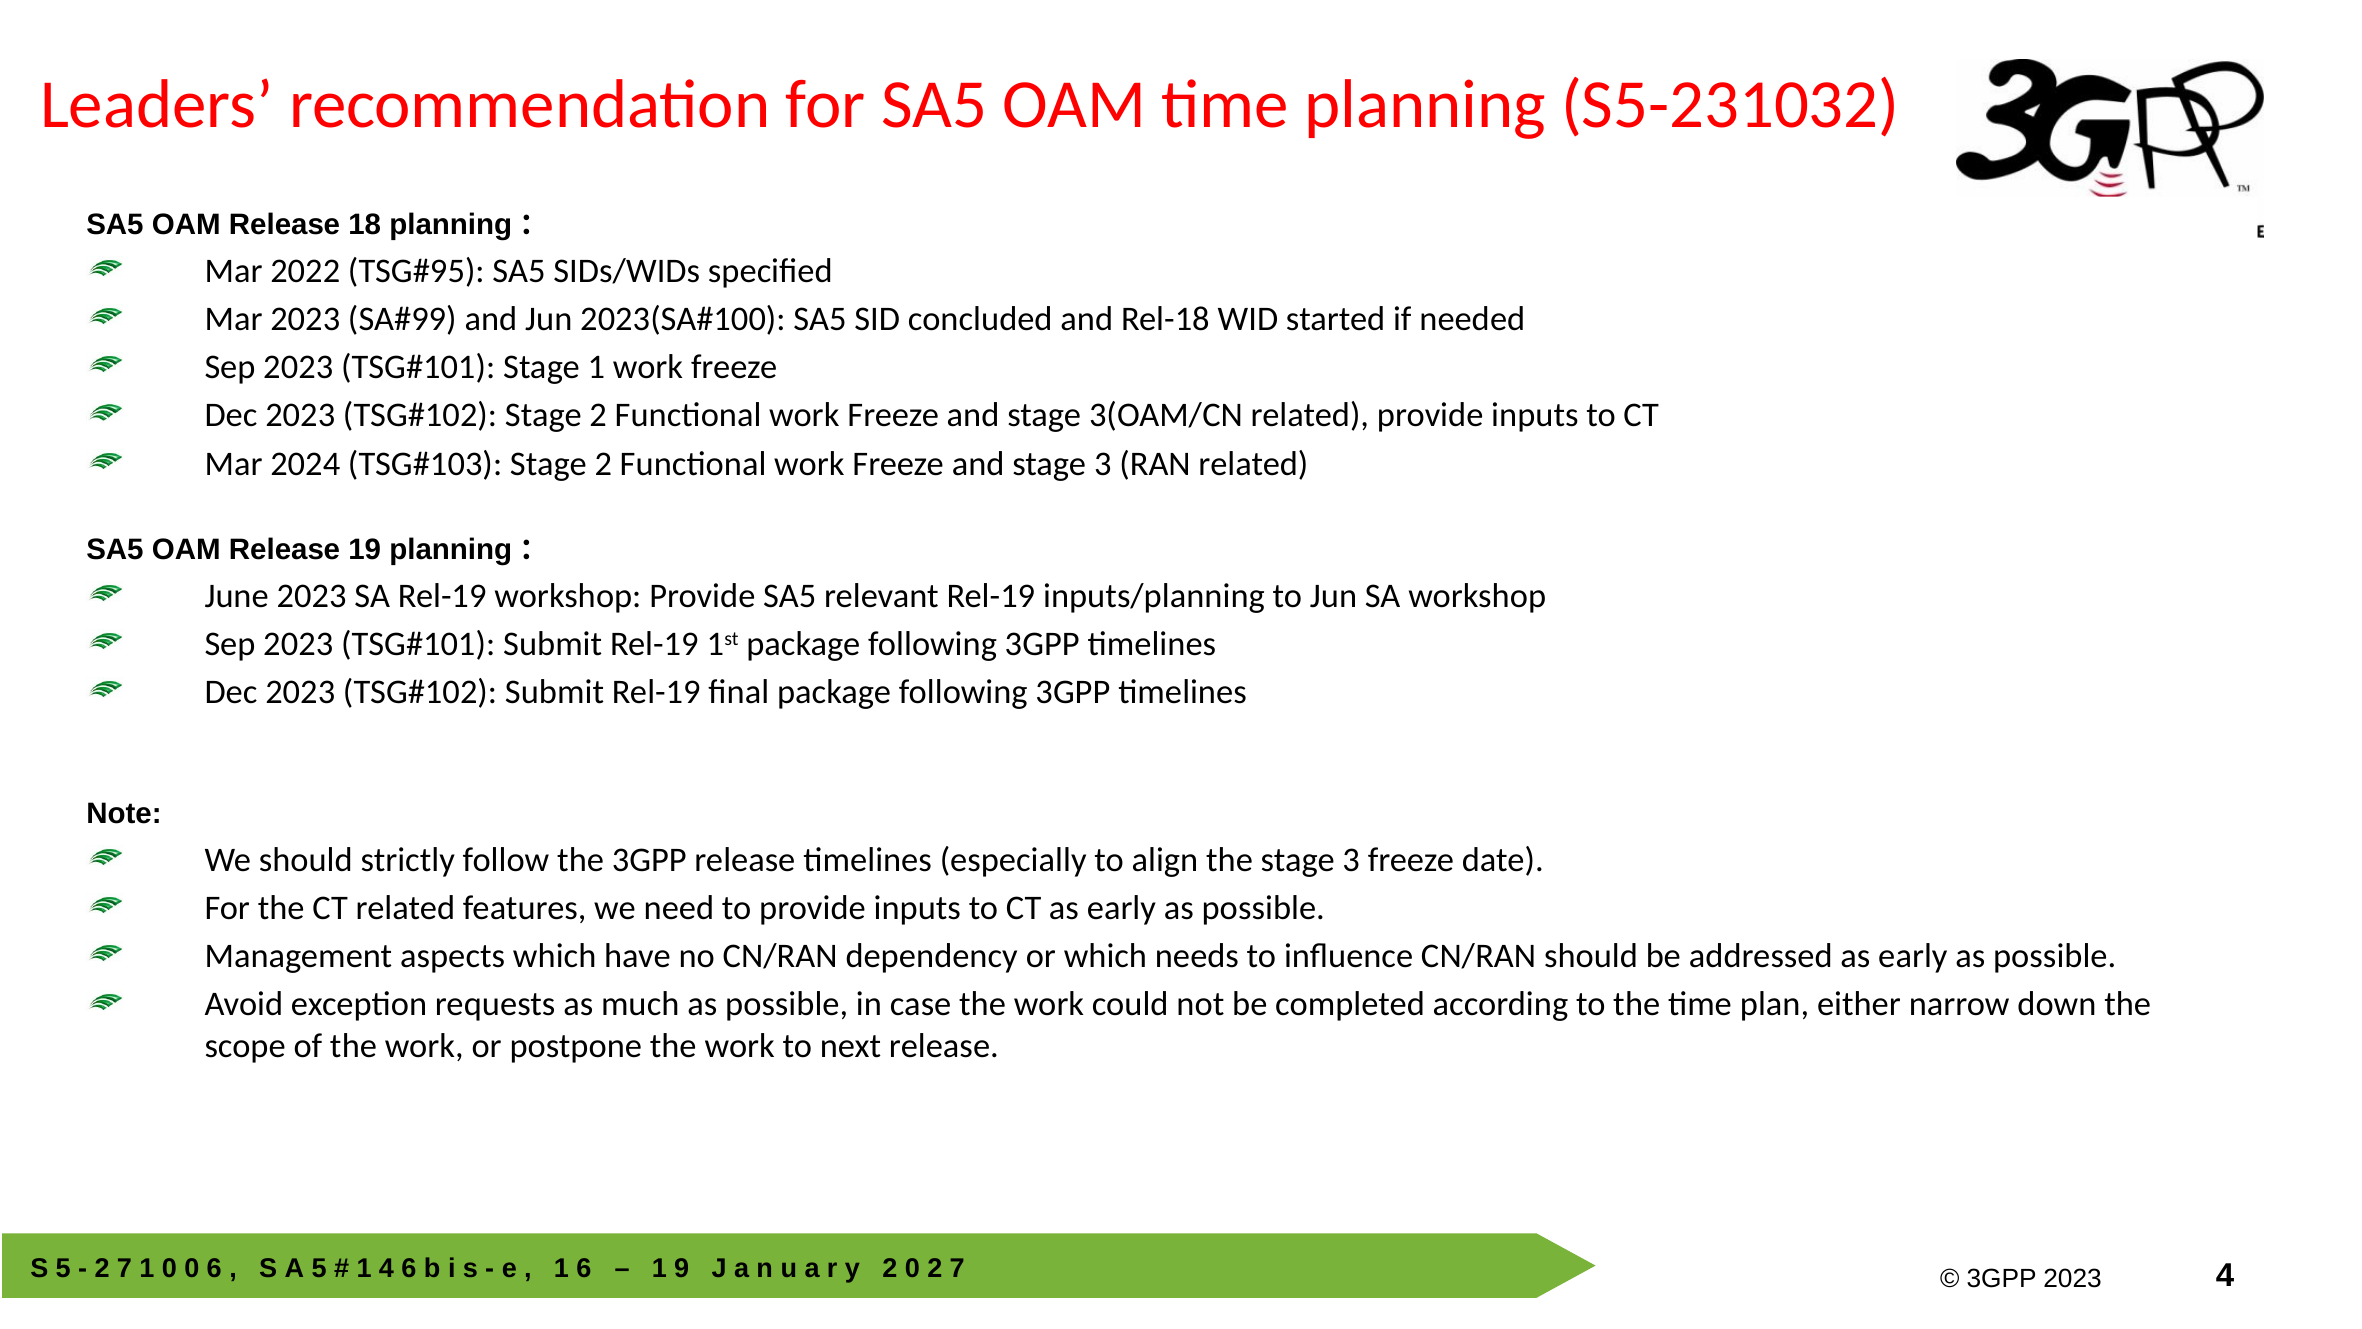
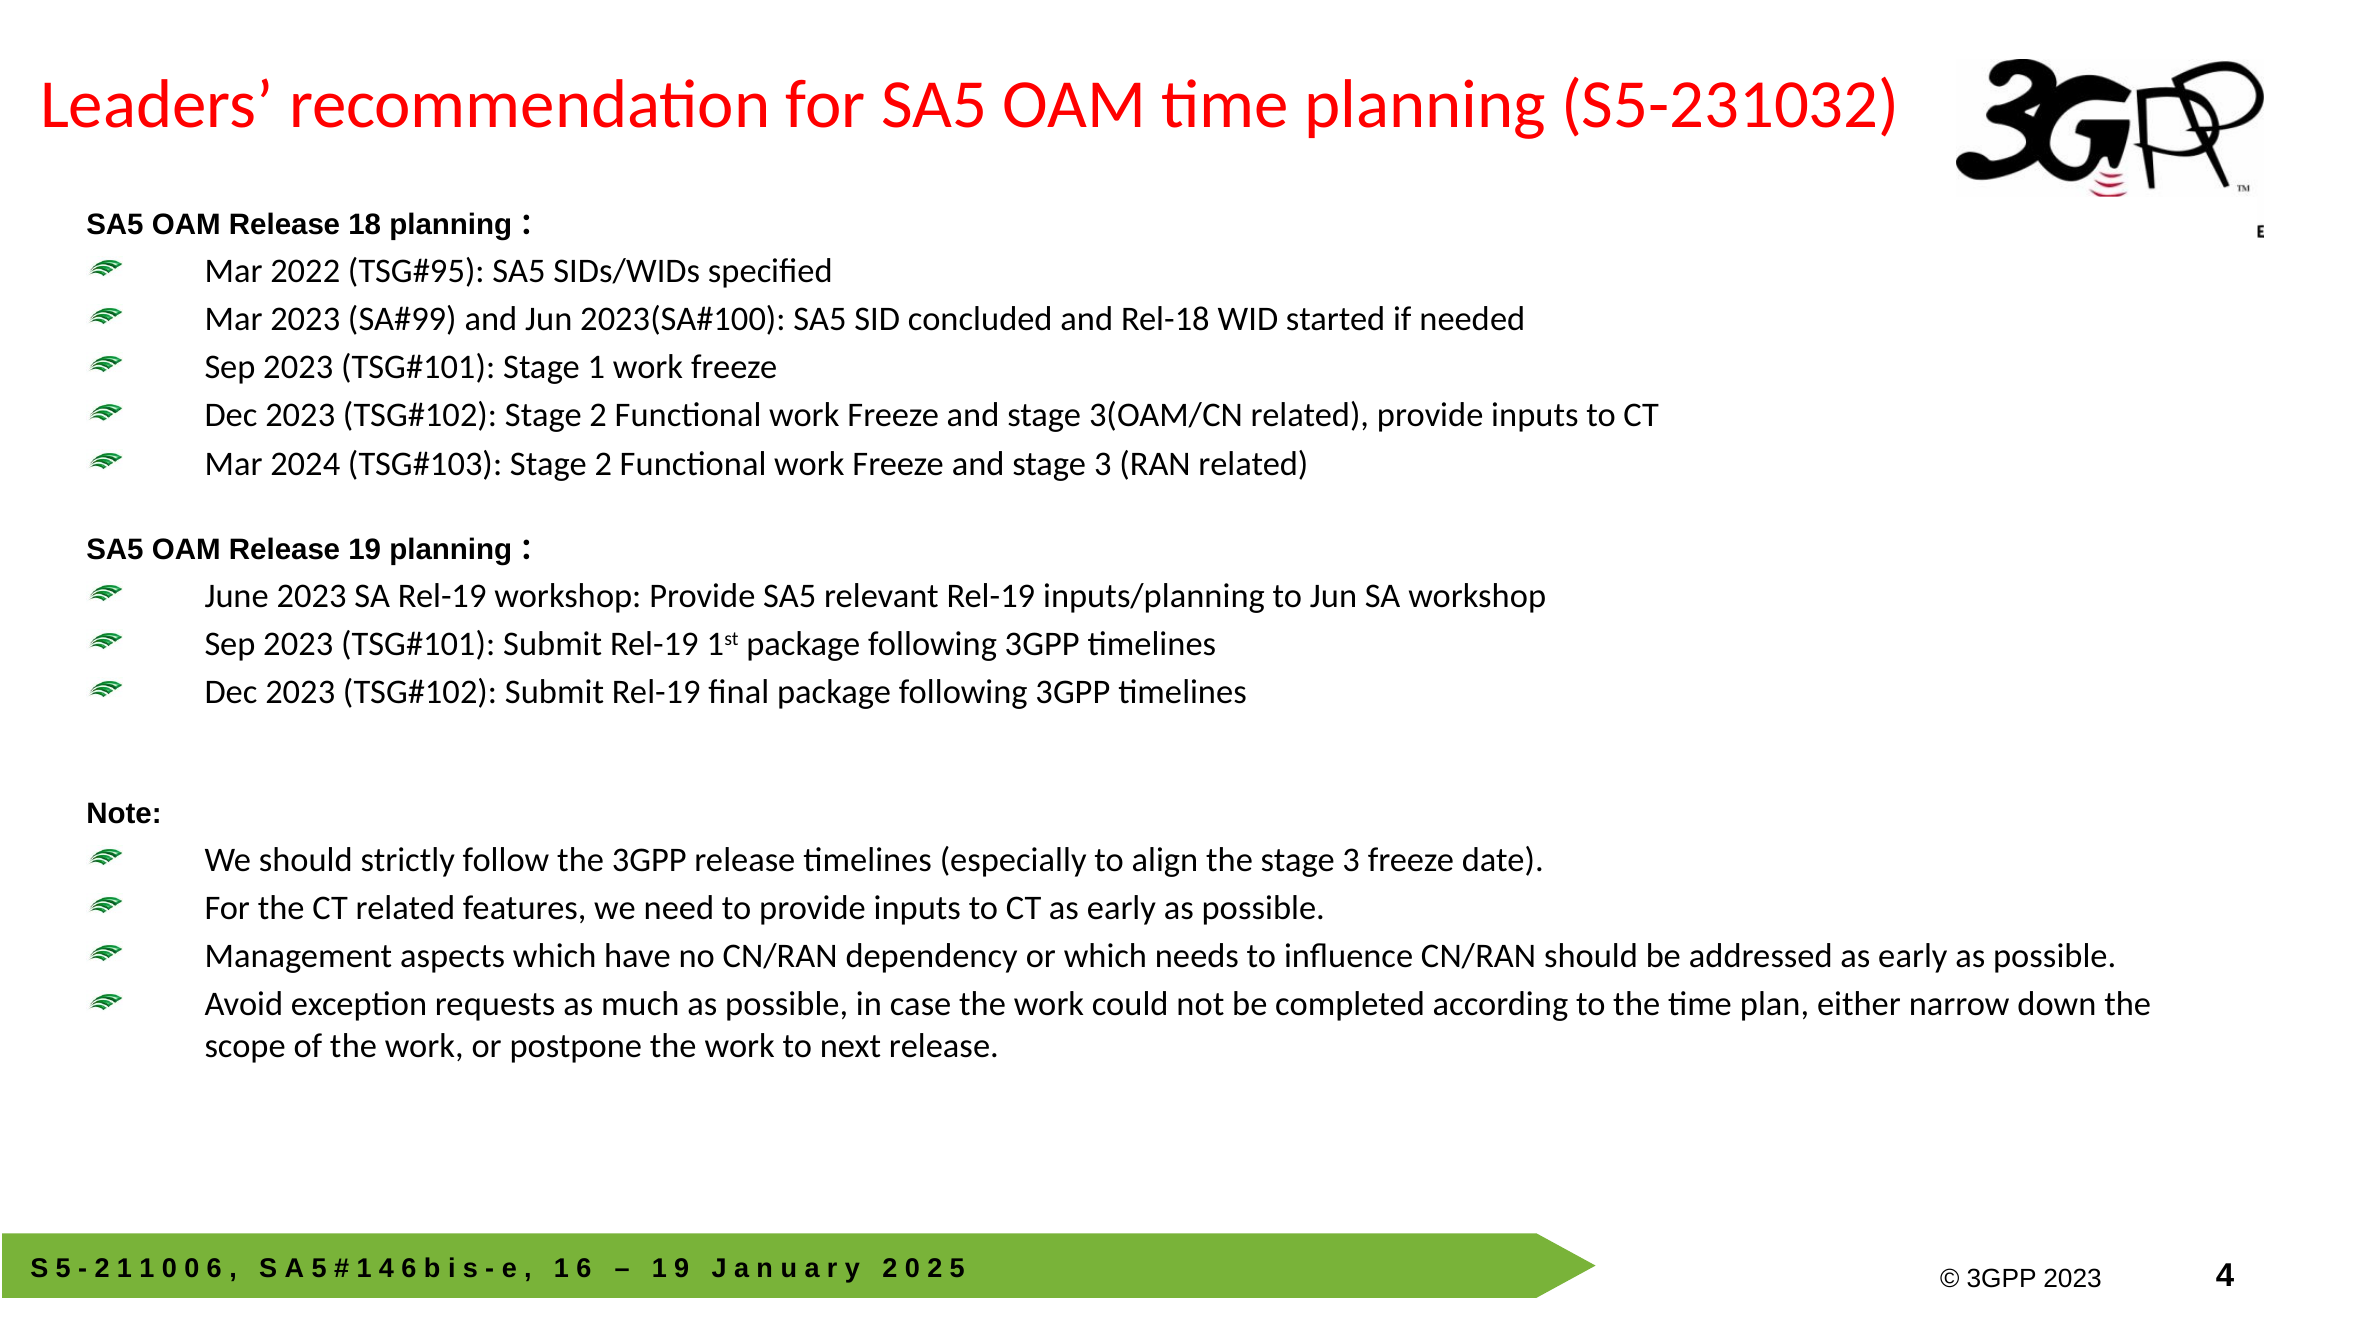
7: 7 -> 1 (125, 1269)
7: 7 -> 5 (957, 1269)
